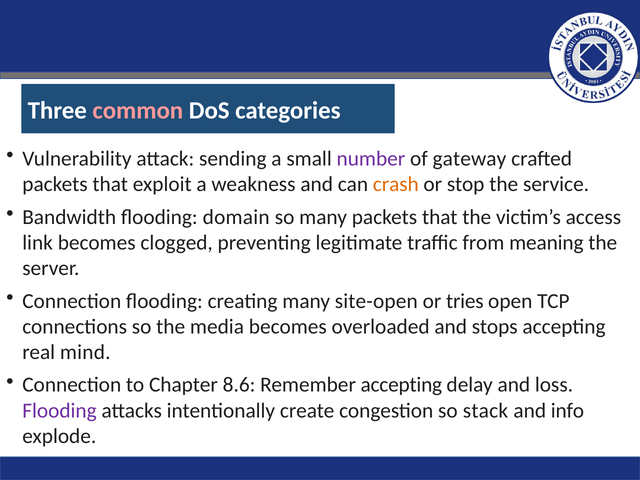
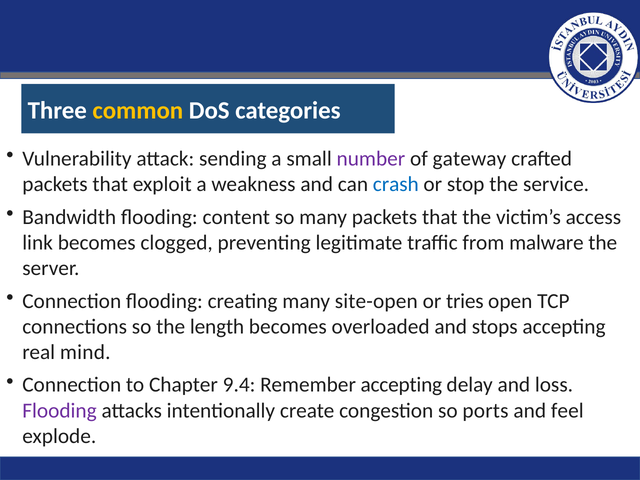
common colour: pink -> yellow (138, 110)
crash colour: orange -> blue (396, 184)
domain: domain -> content (236, 217)
meaning: meaning -> malware (546, 243)
media: media -> length (217, 327)
8.6: 8.6 -> 9.4 (239, 385)
stack: stack -> ports (485, 411)
info: info -> feel (567, 411)
